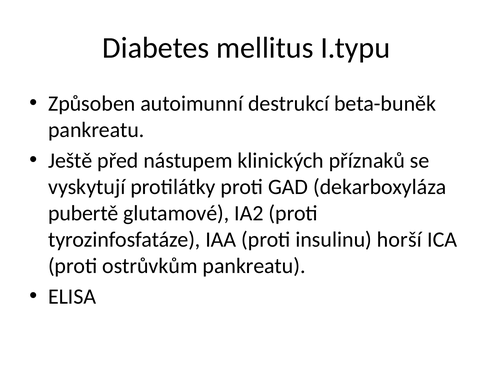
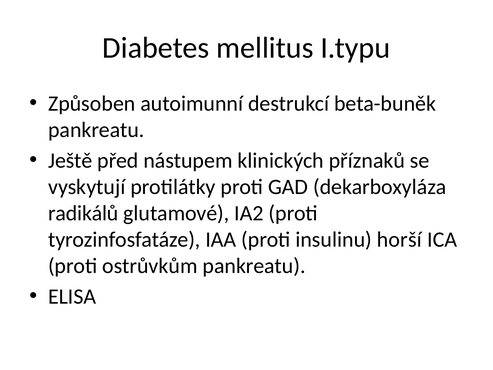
pubertě: pubertě -> radikálů (83, 213)
